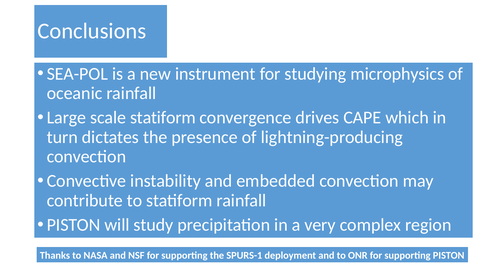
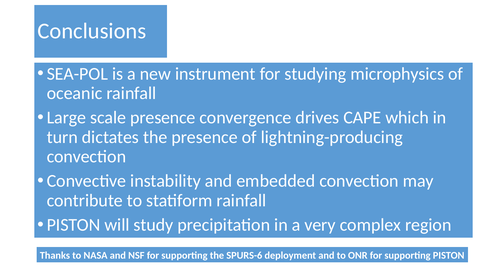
scale statiform: statiform -> presence (163, 118)
SPURS-1: SPURS-1 -> SPURS-6 (244, 255)
